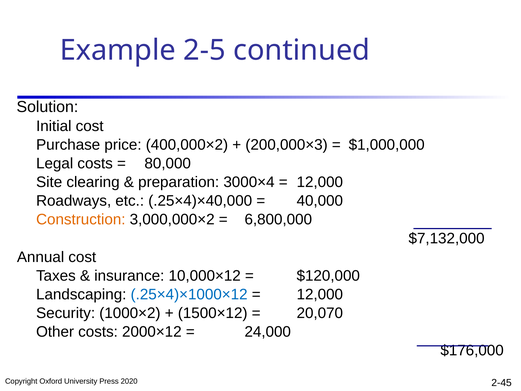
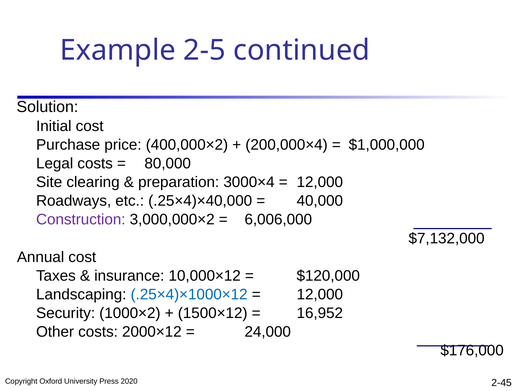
200,000×3: 200,000×3 -> 200,000×4 (287, 145)
Construction colour: orange -> purple (81, 220)
6,800,000: 6,800,000 -> 6,006,000 (278, 220)
20,070: 20,070 -> 16,952 (320, 313)
